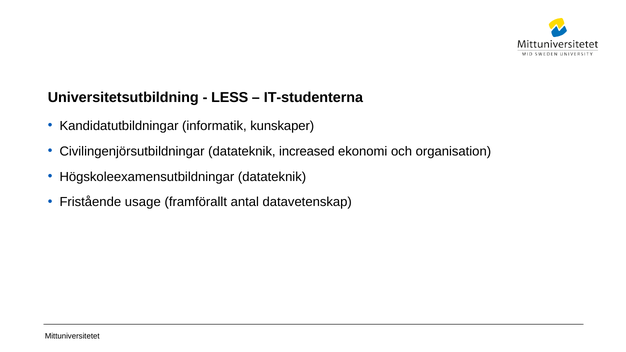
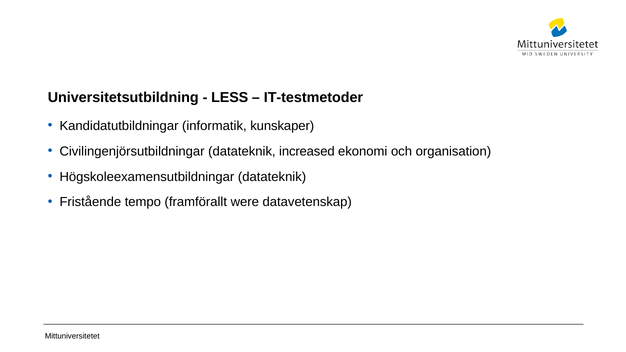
IT-studenterna: IT-studenterna -> IT-testmetoder (313, 97)
usage: usage -> tempo (143, 202)
antal: antal -> were (245, 202)
